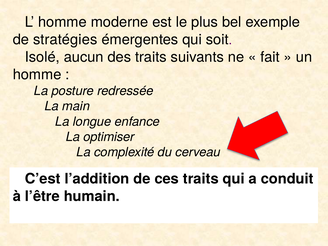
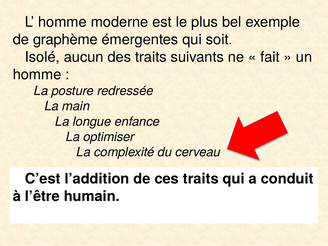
stratégies: stratégies -> graphème (65, 40)
